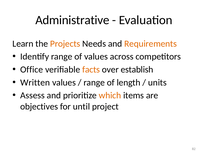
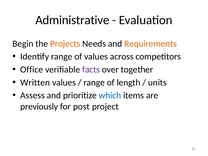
Learn: Learn -> Begin (23, 44)
facts colour: orange -> purple (91, 70)
establish: establish -> together (137, 70)
which colour: orange -> blue (110, 95)
objectives: objectives -> previously (39, 107)
until: until -> post (81, 107)
